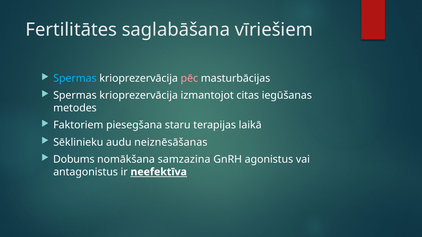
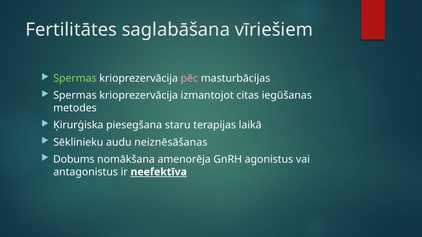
Spermas colour: light blue -> light green (75, 79)
Faktoriem: Faktoriem -> Ķirurģiska (78, 125)
samzazina: samzazina -> amenorēja (184, 159)
